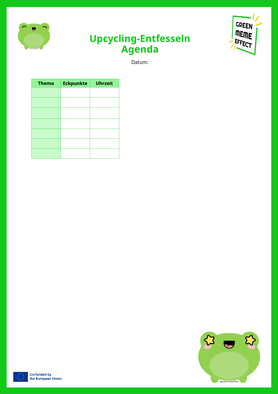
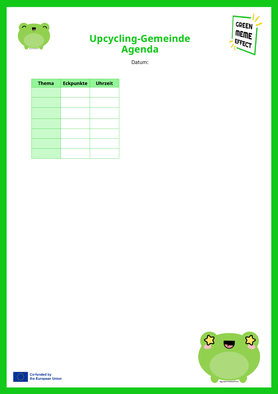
Upcycling-Entfesseln: Upcycling-Entfesseln -> Upcycling-Gemeinde (140, 39)
